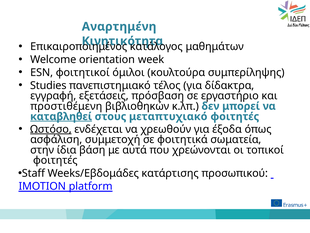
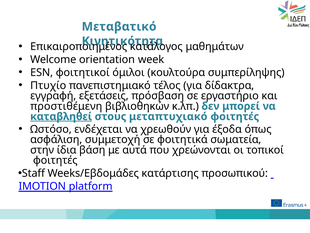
Aναρτημένη: Aναρτημένη -> Μεταβατικό (119, 27)
Studies: Studies -> Πτυχίο (48, 85)
Ωστόσο underline: present -> none (51, 129)
